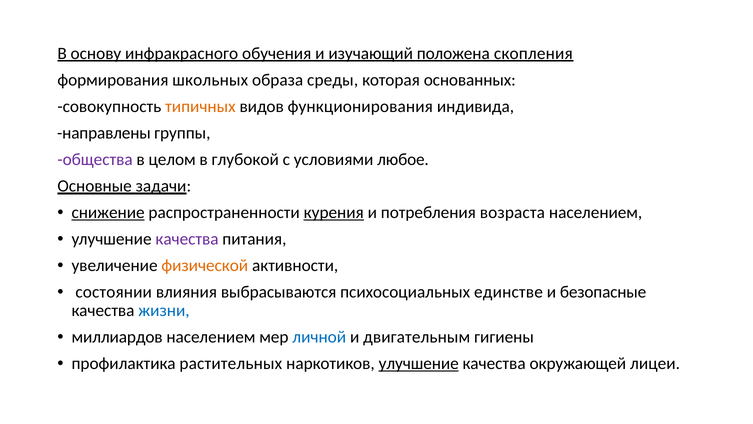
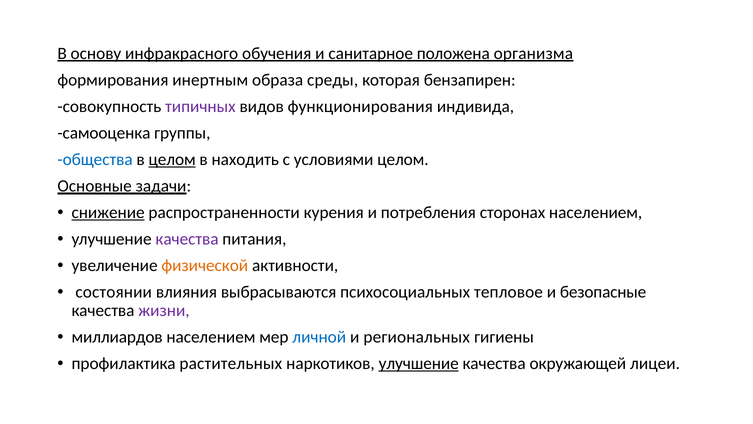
изучающий: изучающий -> санитарное (371, 53)
скопления: скопления -> организма (533, 53)
школьных: школьных -> инертным (210, 80)
основанных: основанных -> бензапирен (470, 80)
типичных colour: orange -> purple (200, 106)
направлены: направлены -> самооценка (104, 133)
общества colour: purple -> blue (95, 159)
целом underline: none -> present (172, 159)
глубокой: глубокой -> находить (245, 159)
условиями любое: любое -> целом (403, 159)
курения underline: present -> none (334, 212)
возраста: возраста -> сторонах (513, 212)
единстве: единстве -> тепловое (509, 292)
жизни colour: blue -> purple (164, 310)
двигательным: двигательным -> региональных (417, 337)
